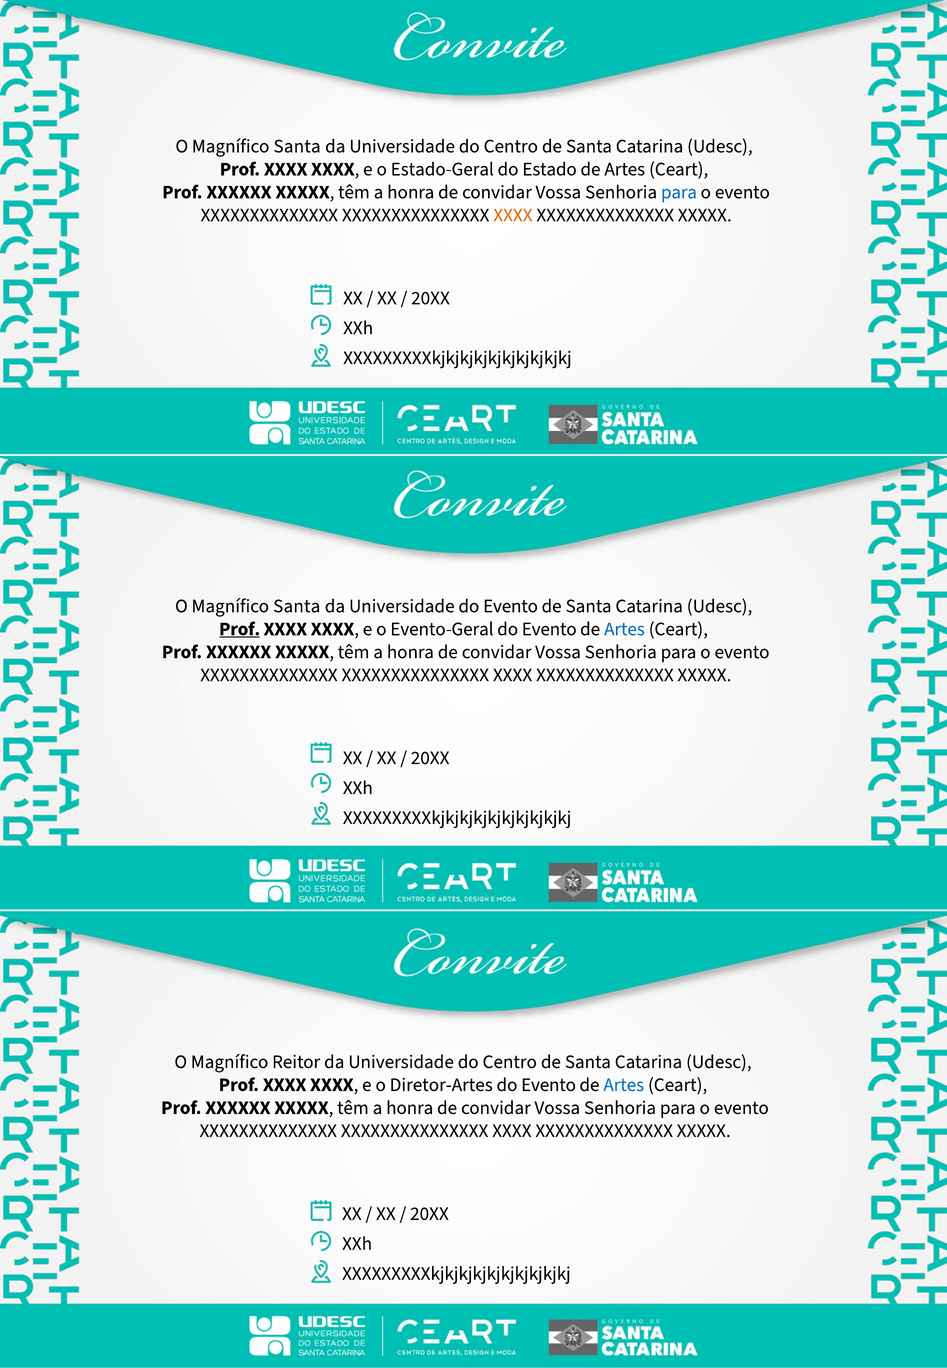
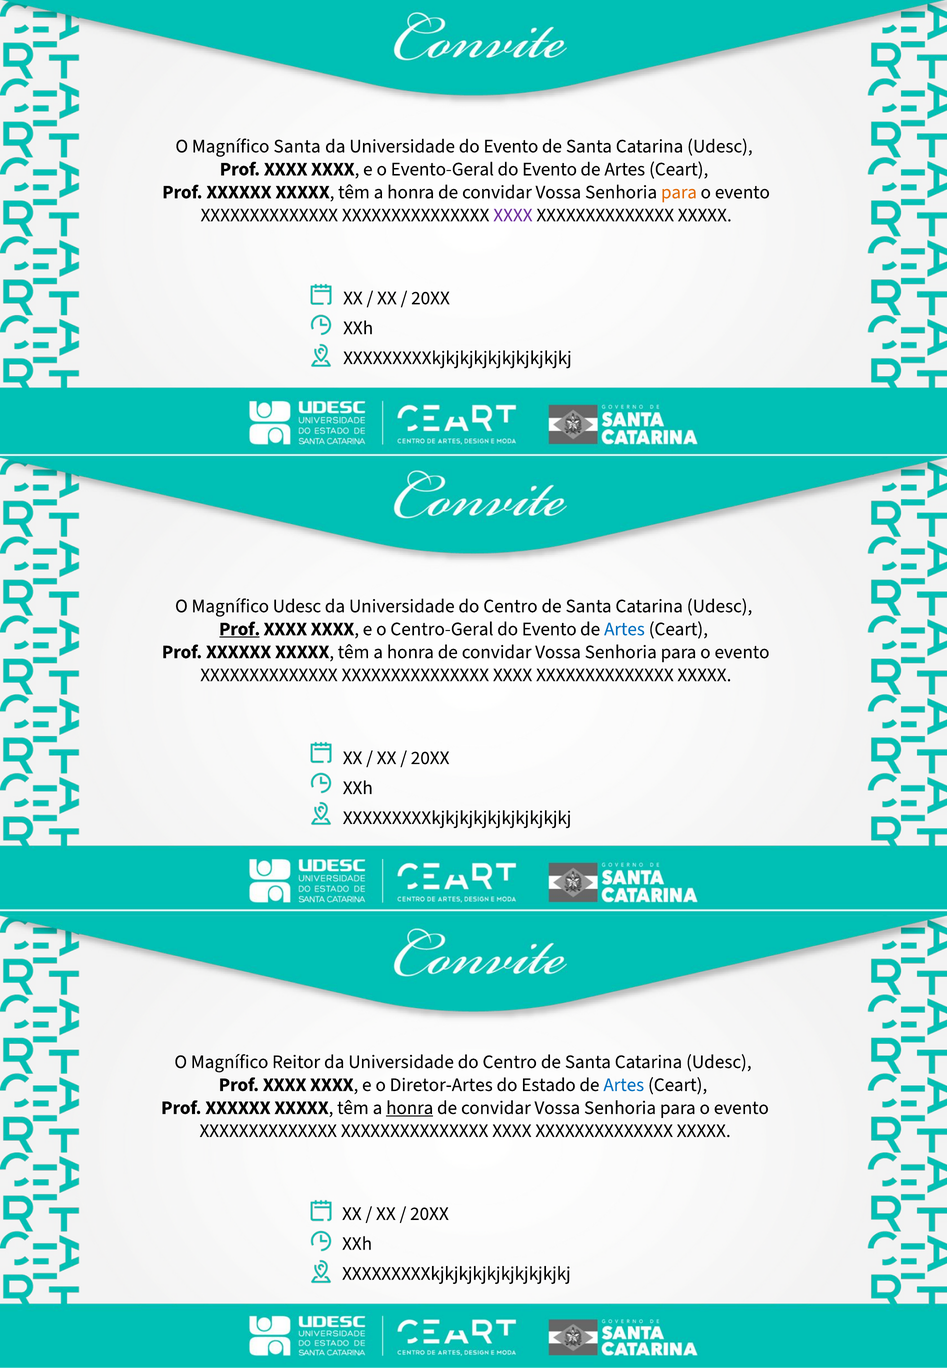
Centro: Centro -> Evento (511, 146)
Estado-Geral: Estado-Geral -> Evento-Geral (442, 169)
Estado: Estado -> Evento (550, 169)
para colour: blue -> orange (679, 192)
XXXX colour: orange -> purple (513, 215)
Santa: Santa -> Udesc (297, 606)
Evento: Evento -> Centro (510, 606)
Evento-Geral: Evento-Geral -> Centro-Geral (442, 629)
Evento: Evento -> Estado (549, 1085)
honra underline: none -> present (410, 1108)
